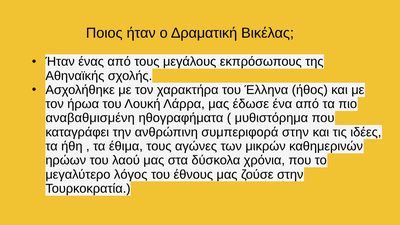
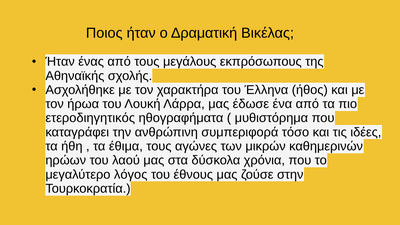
αναβαθμισμένη: αναβαθμισμένη -> ετεροδιηγητικός (90, 118)
συμπεριφορά στην: στην -> τόσο (296, 132)
